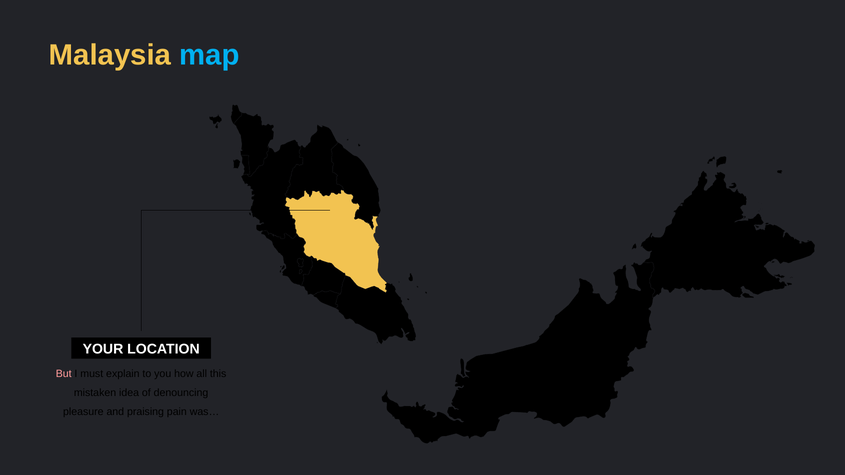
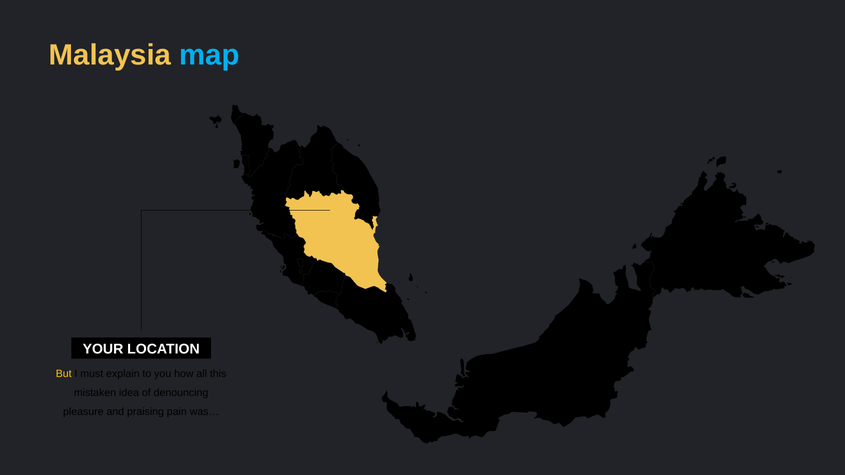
But colour: pink -> yellow (64, 374)
